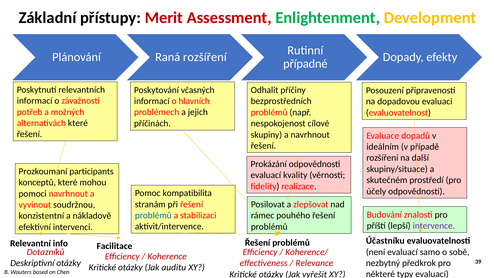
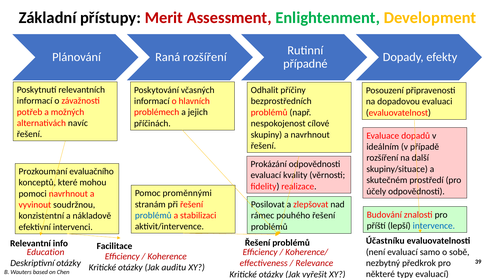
alternativách které: které -> navíc (78, 123)
participants: participants -> evaluačního (92, 171)
kompatibilita: kompatibilita -> proměnnými (187, 193)
intervence colour: purple -> blue (434, 226)
Dotazníků: Dotazníků -> Education (46, 252)
